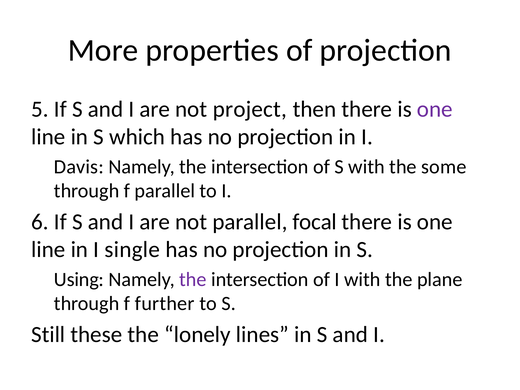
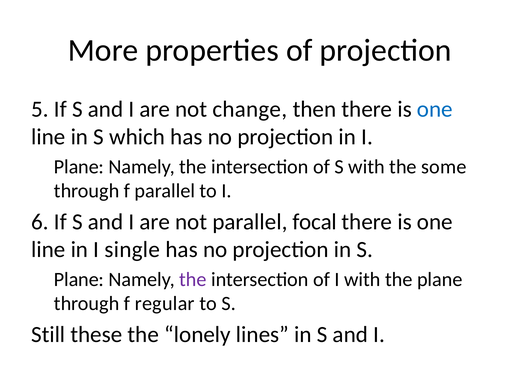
project: project -> change (250, 109)
one colour: purple -> blue (435, 109)
Davis: Davis -> Plane (79, 167)
Using: Using -> Plane (79, 279)
further: further -> regular (165, 304)
